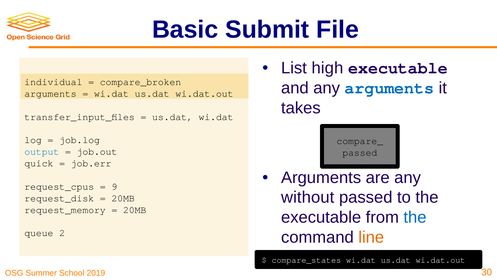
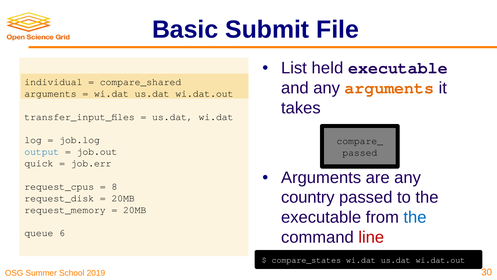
high: high -> held (327, 68)
compare_broken: compare_broken -> compare_shared (141, 82)
arguments colour: blue -> orange (389, 88)
9: 9 -> 8 (114, 186)
without: without -> country (308, 197)
2: 2 -> 6 (62, 233)
line colour: orange -> red (371, 237)
